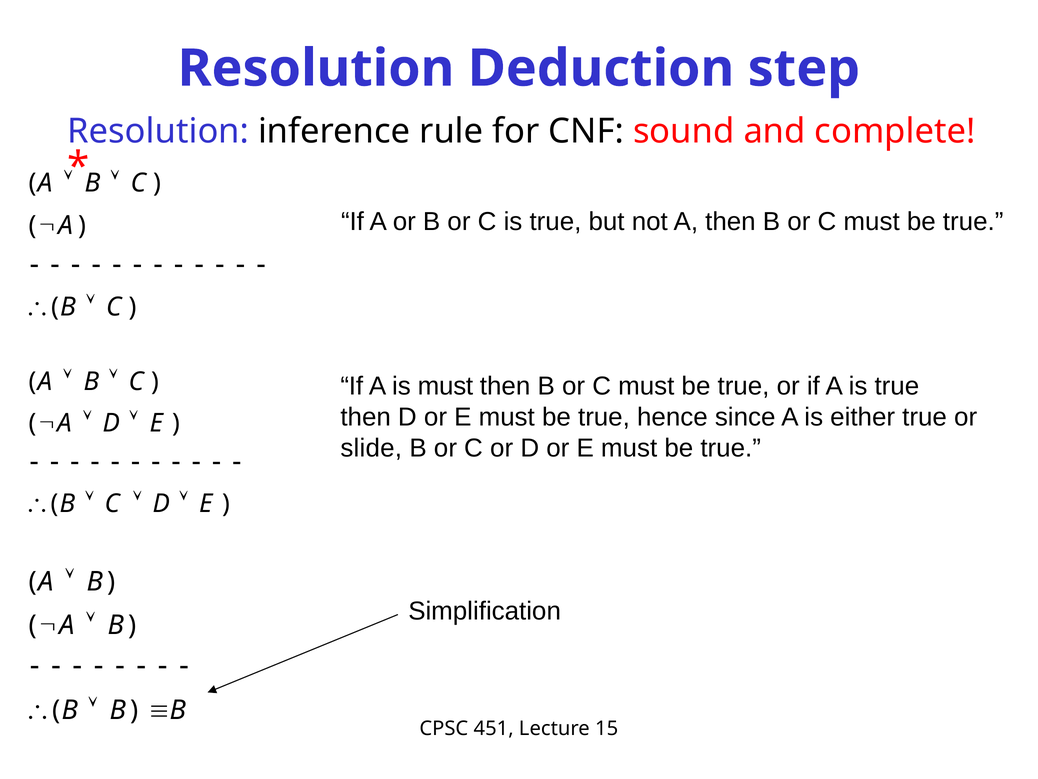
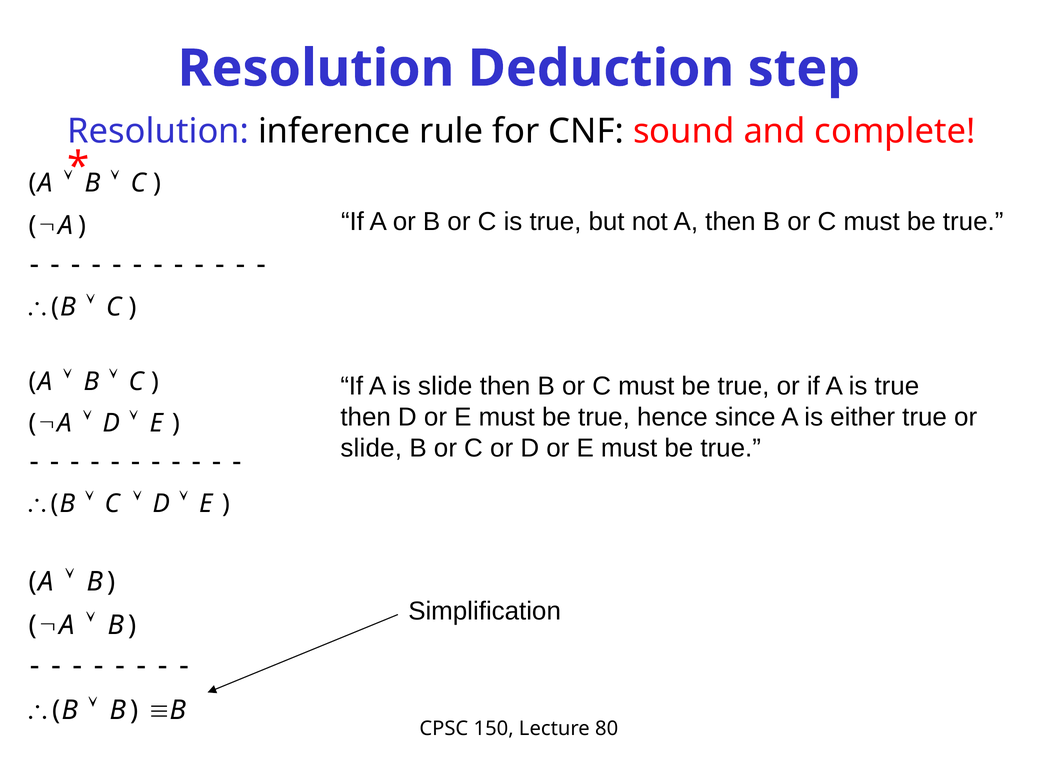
is must: must -> slide (445, 386)
451: 451 -> 150 (494, 728)
15: 15 -> 80 (607, 728)
